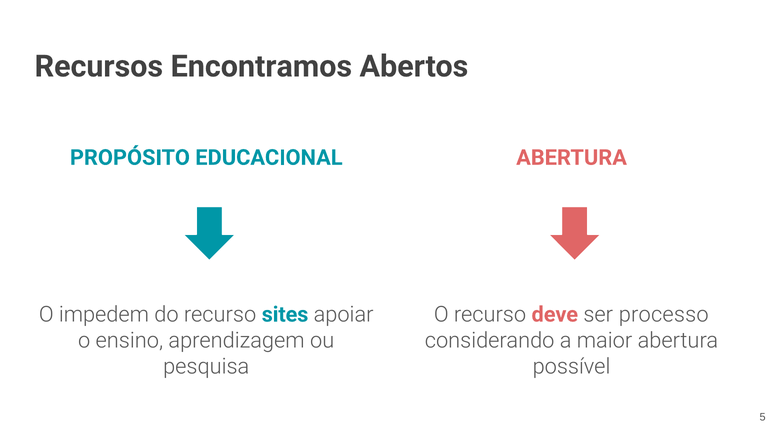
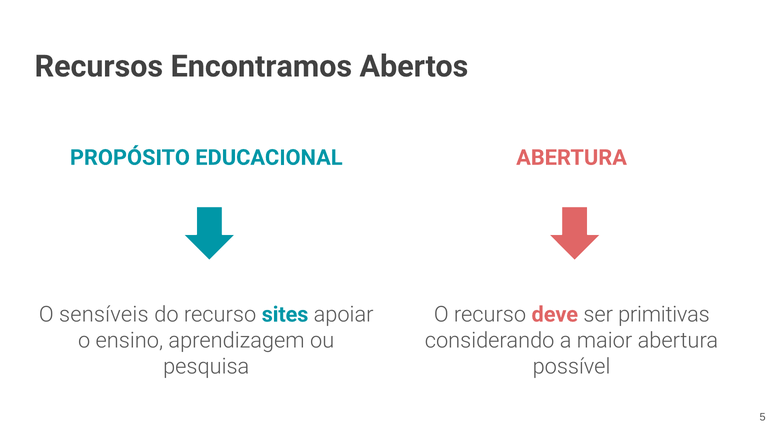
impedem: impedem -> sensíveis (104, 314)
processo: processo -> primitivas (664, 314)
